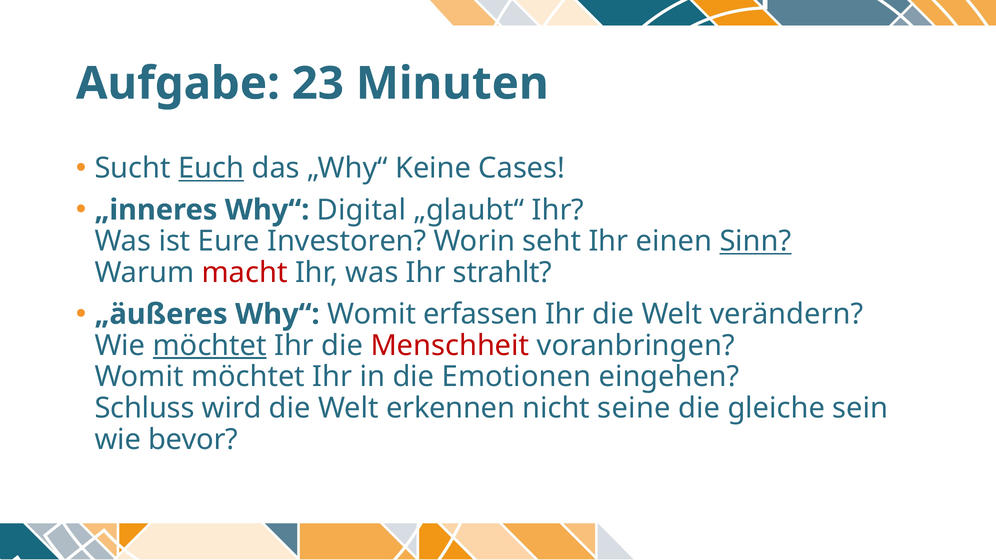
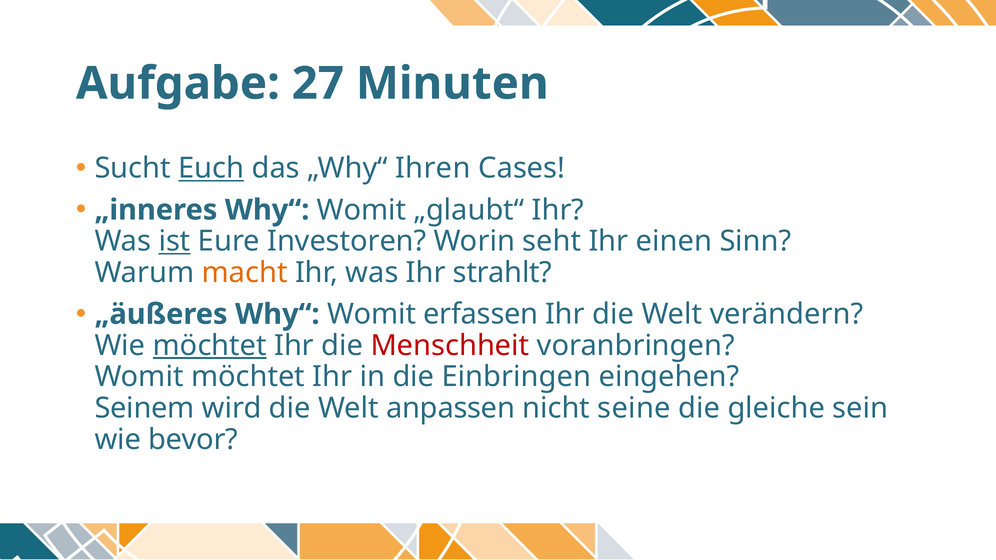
23: 23 -> 27 (318, 84)
Keine: Keine -> Ihren (433, 168)
„inneres Why“ Digital: Digital -> Womit (362, 210)
ist underline: none -> present (175, 241)
Sinn underline: present -> none (755, 241)
macht colour: red -> orange (245, 273)
Emotionen: Emotionen -> Einbringen (516, 377)
Schluss: Schluss -> Seinem (145, 408)
erkennen: erkennen -> anpassen (451, 408)
